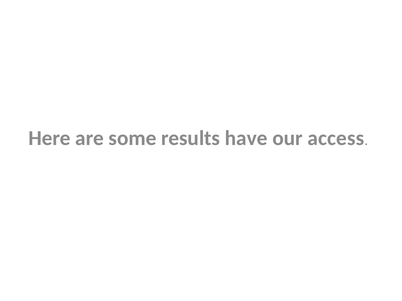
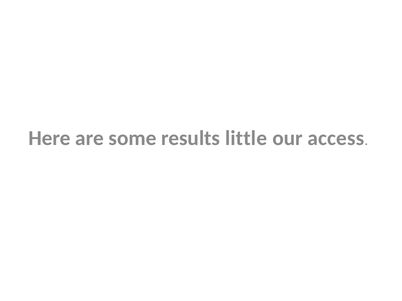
have: have -> little (246, 138)
